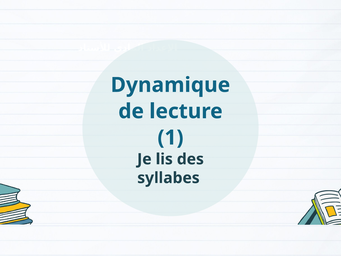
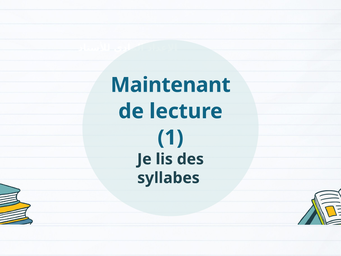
Dynamique: Dynamique -> Maintenant (171, 85)
